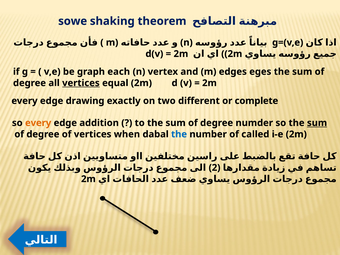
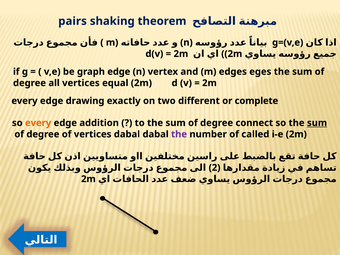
sowe: sowe -> pairs (73, 21)
graph each: each -> edge (119, 72)
vertices underline: present -> none (81, 83)
numder: numder -> connect (254, 123)
vertices when: when -> dabal (127, 134)
the colour: blue -> purple (179, 134)
